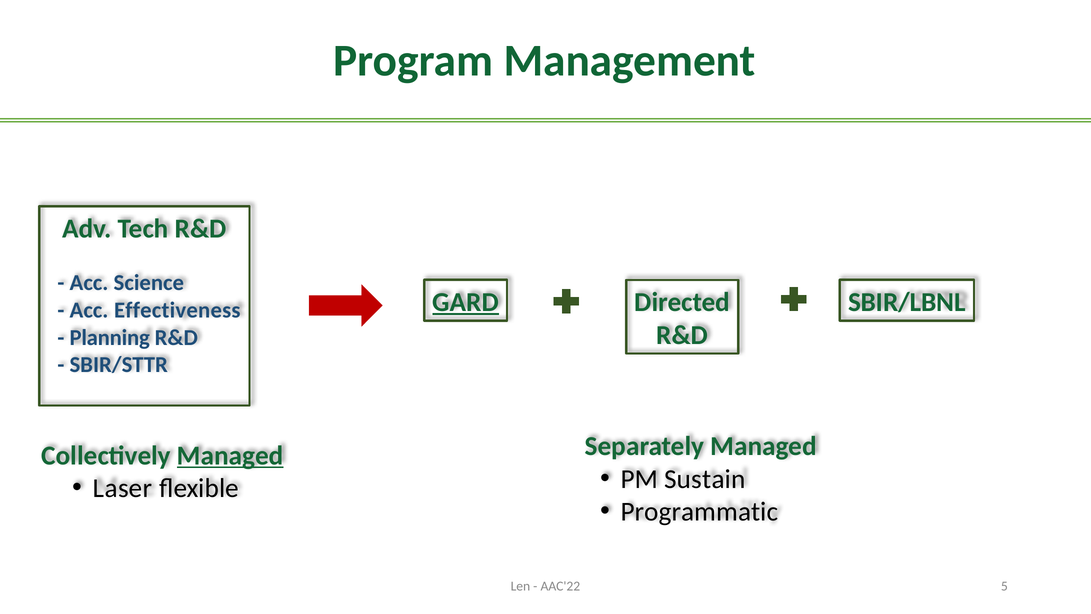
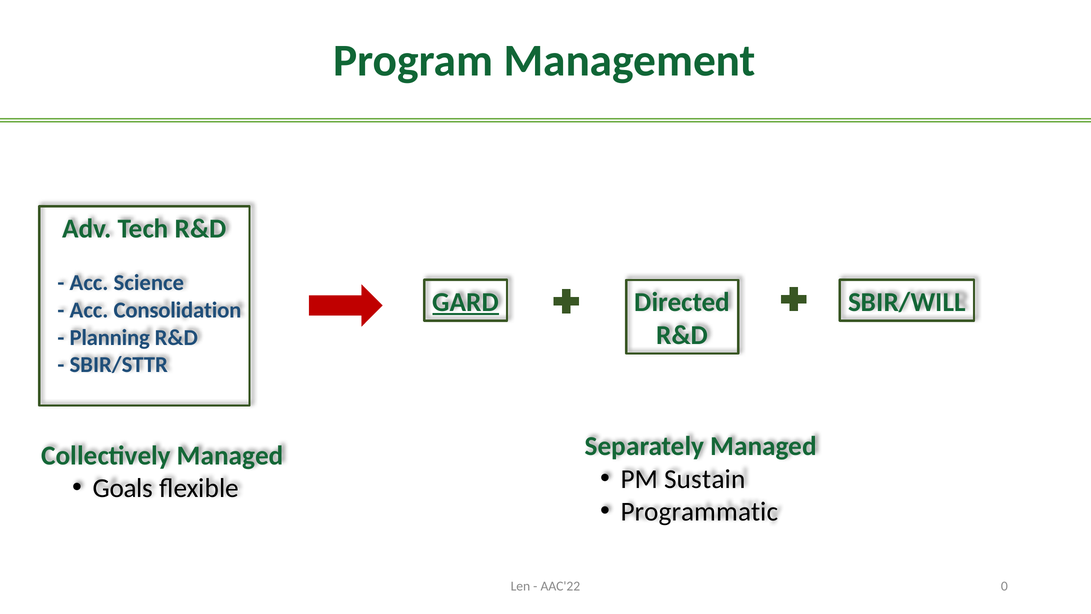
SBIR/LBNL: SBIR/LBNL -> SBIR/WILL (907, 302)
Effectiveness: Effectiveness -> Consolidation (177, 310)
Managed underline: present -> none (230, 455)
Laser: Laser -> Goals (123, 488)
5: 5 -> 0 (1004, 586)
